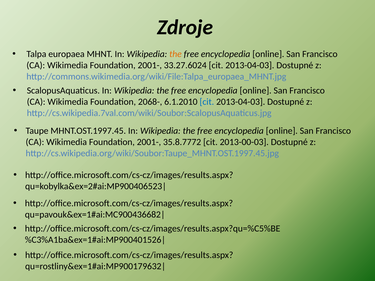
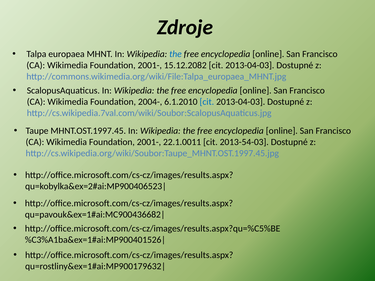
the colour: orange -> blue (176, 54)
33.27.6024: 33.27.6024 -> 15.12.2082 (185, 65)
2068-: 2068- -> 2004- (150, 102)
35.8.7772: 35.8.7772 -> 22.1.0011 (182, 142)
2013-00-03: 2013-00-03 -> 2013-54-03 (244, 142)
